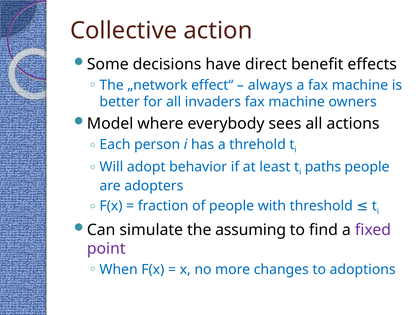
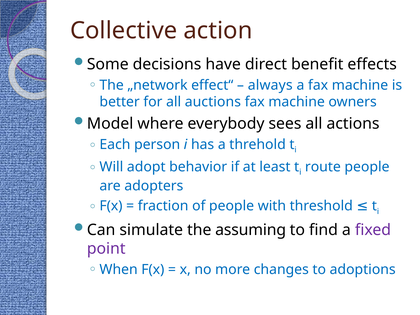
invaders: invaders -> auctions (213, 102)
paths: paths -> route (323, 167)
